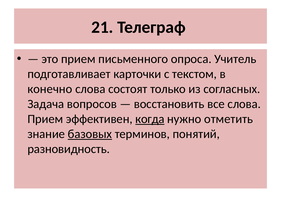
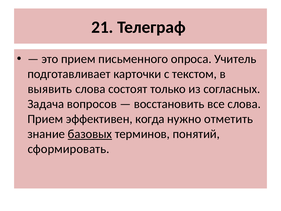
конечно: конечно -> выявить (50, 89)
когда underline: present -> none (150, 119)
разновидность: разновидность -> сформировать (69, 149)
